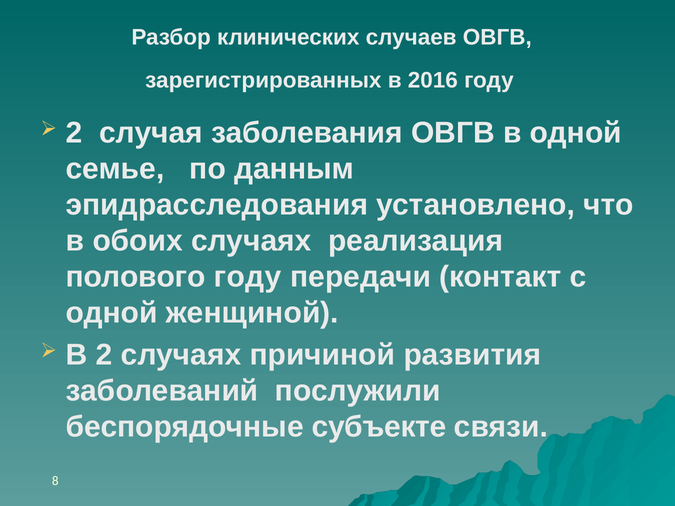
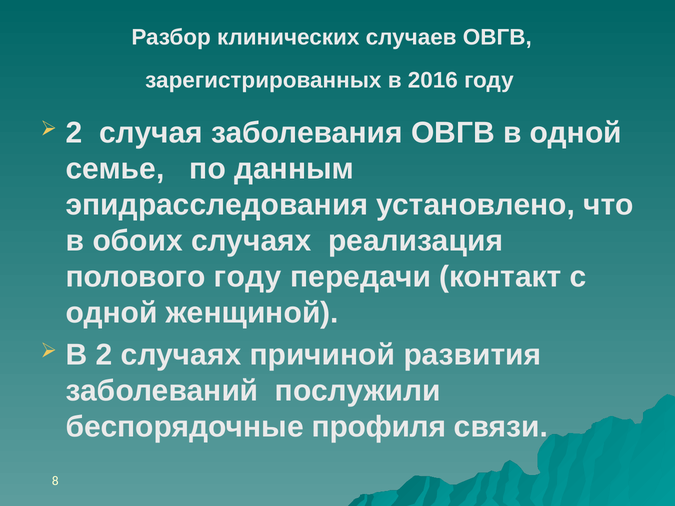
субъекте: субъекте -> профиля (379, 427)
